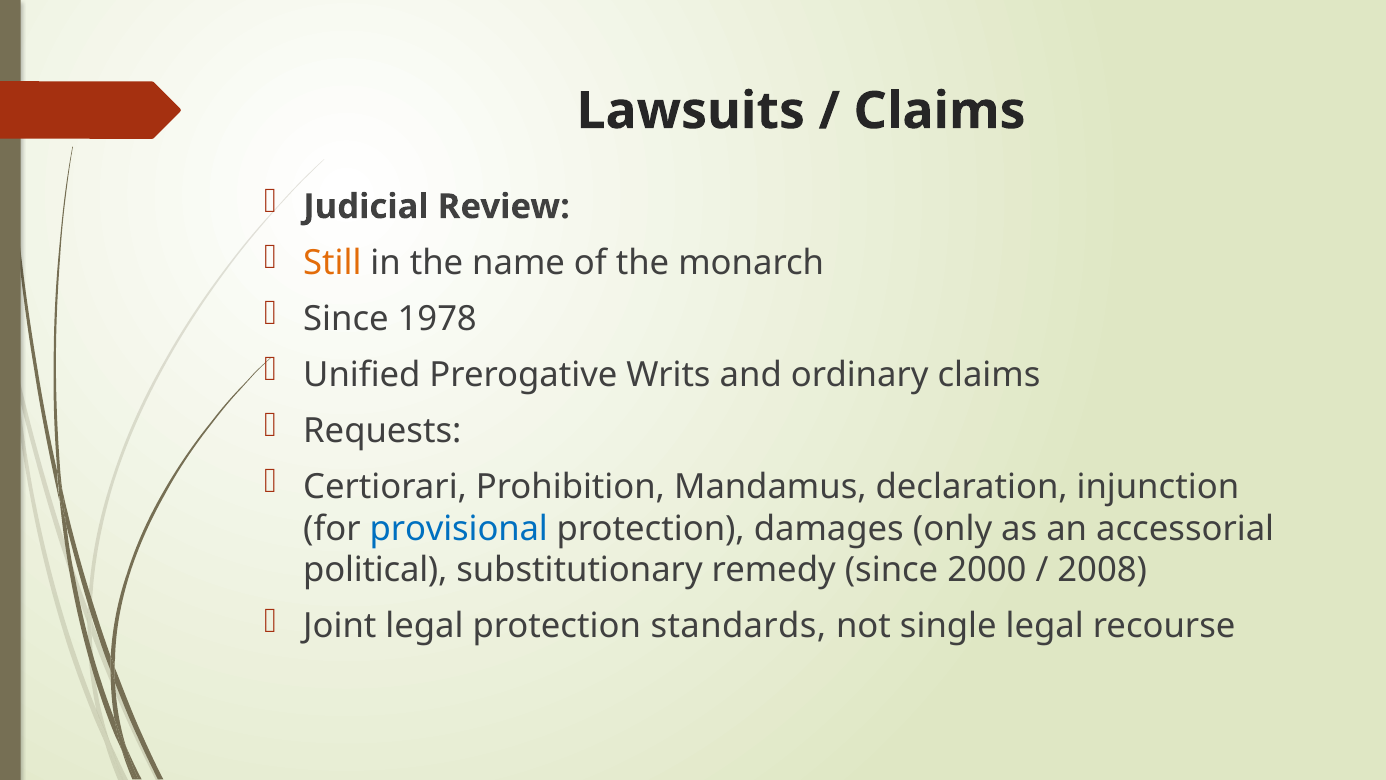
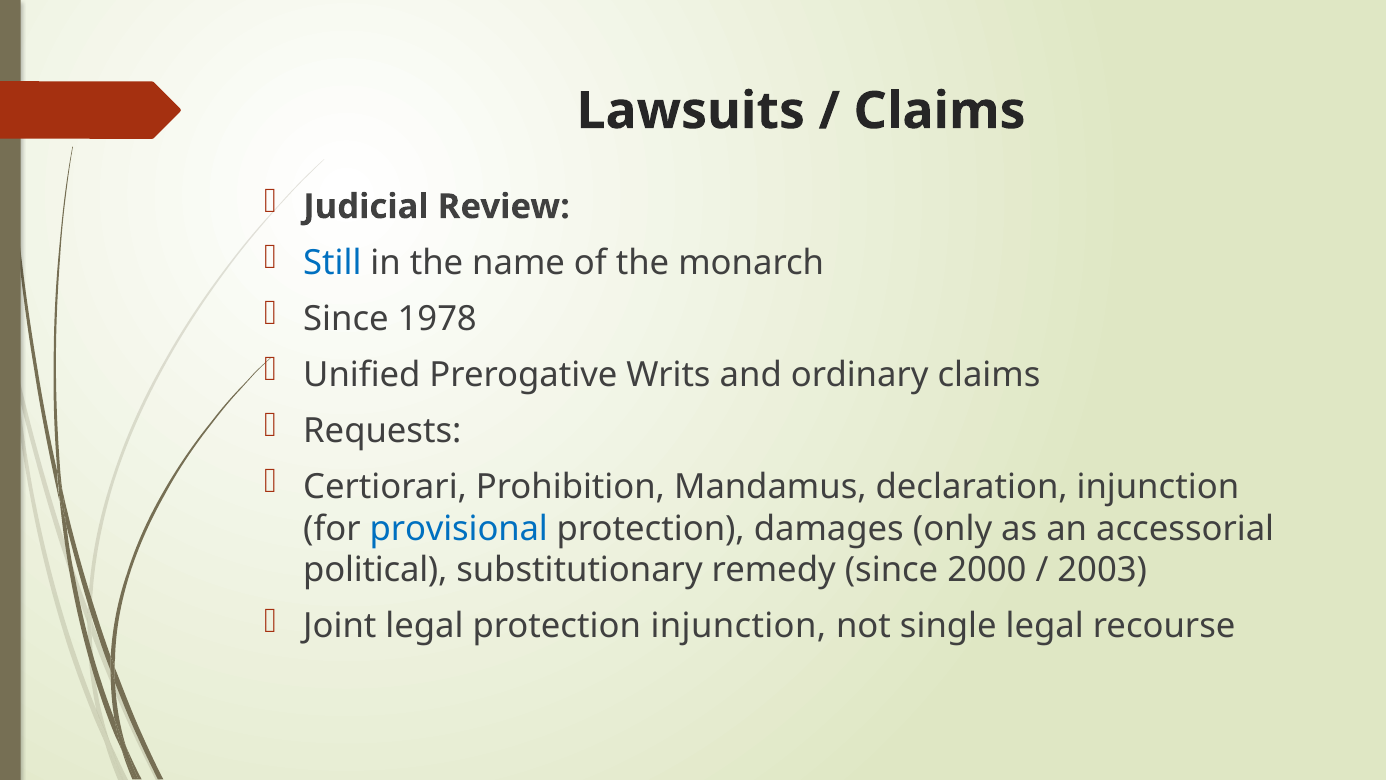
Still colour: orange -> blue (332, 263)
2008: 2008 -> 2003 (1102, 570)
protection standards: standards -> injunction (738, 626)
